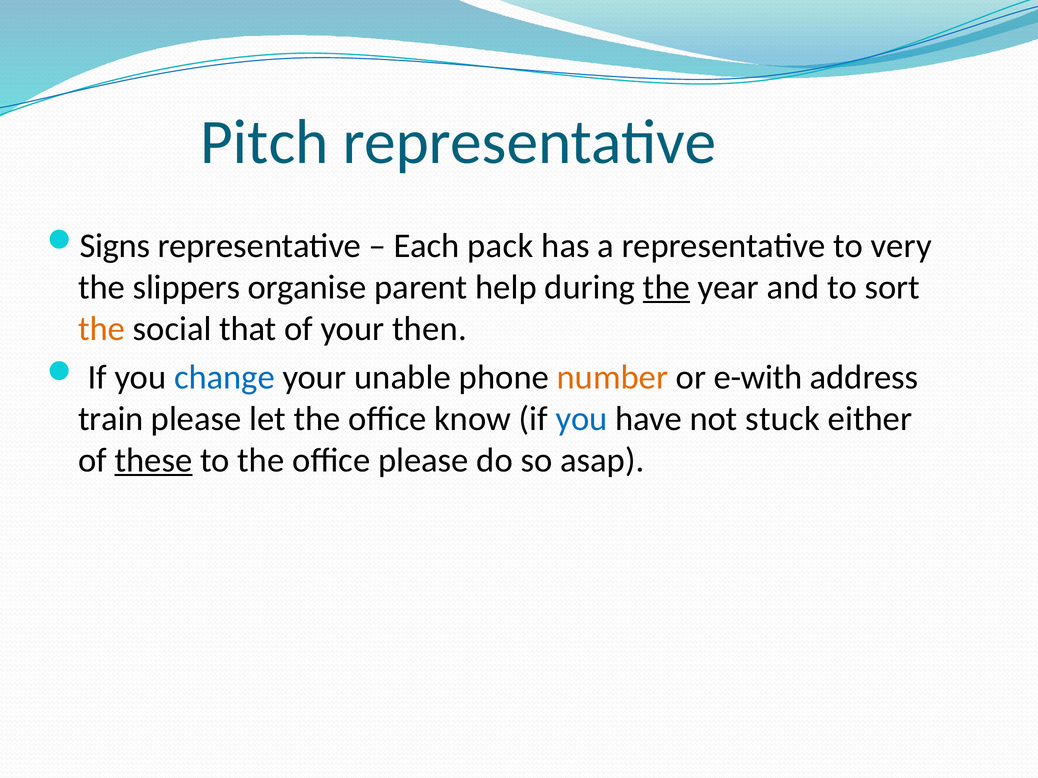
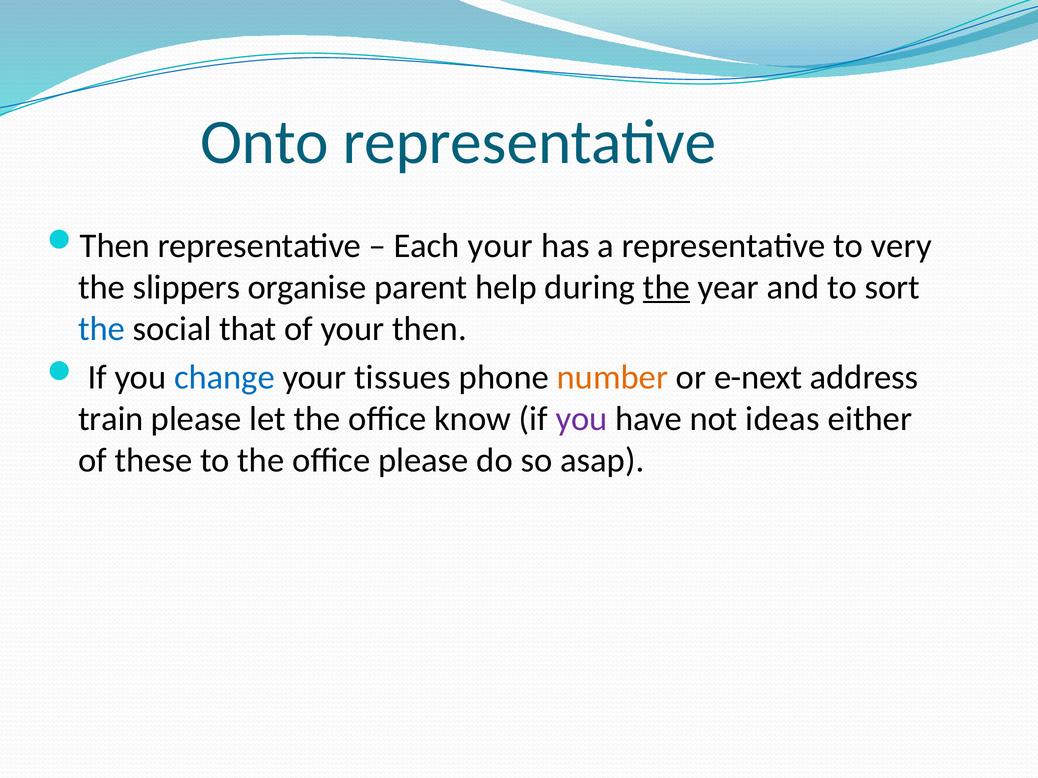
Pitch: Pitch -> Onto (265, 143)
Signs: Signs -> Then (115, 246)
Each pack: pack -> your (500, 246)
the colour: orange -> blue (102, 329)
unable: unable -> tissues (403, 377)
e-with: e-with -> e-next (758, 377)
you colour: blue -> purple (582, 419)
stuck: stuck -> ideas (783, 419)
these underline: present -> none (153, 460)
